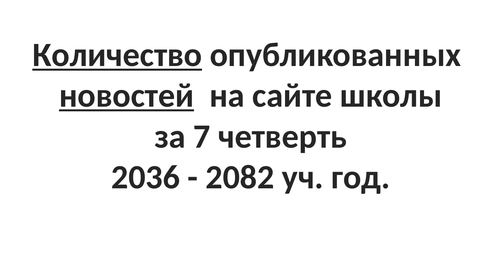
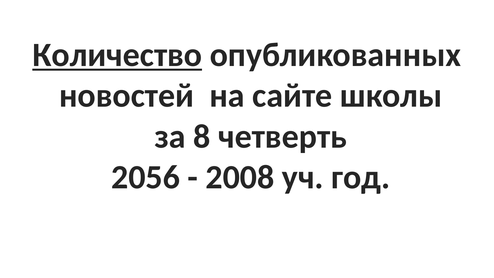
новостей underline: present -> none (127, 96)
7: 7 -> 8 (202, 136)
2036: 2036 -> 2056 (146, 177)
2082: 2082 -> 2008 (240, 177)
